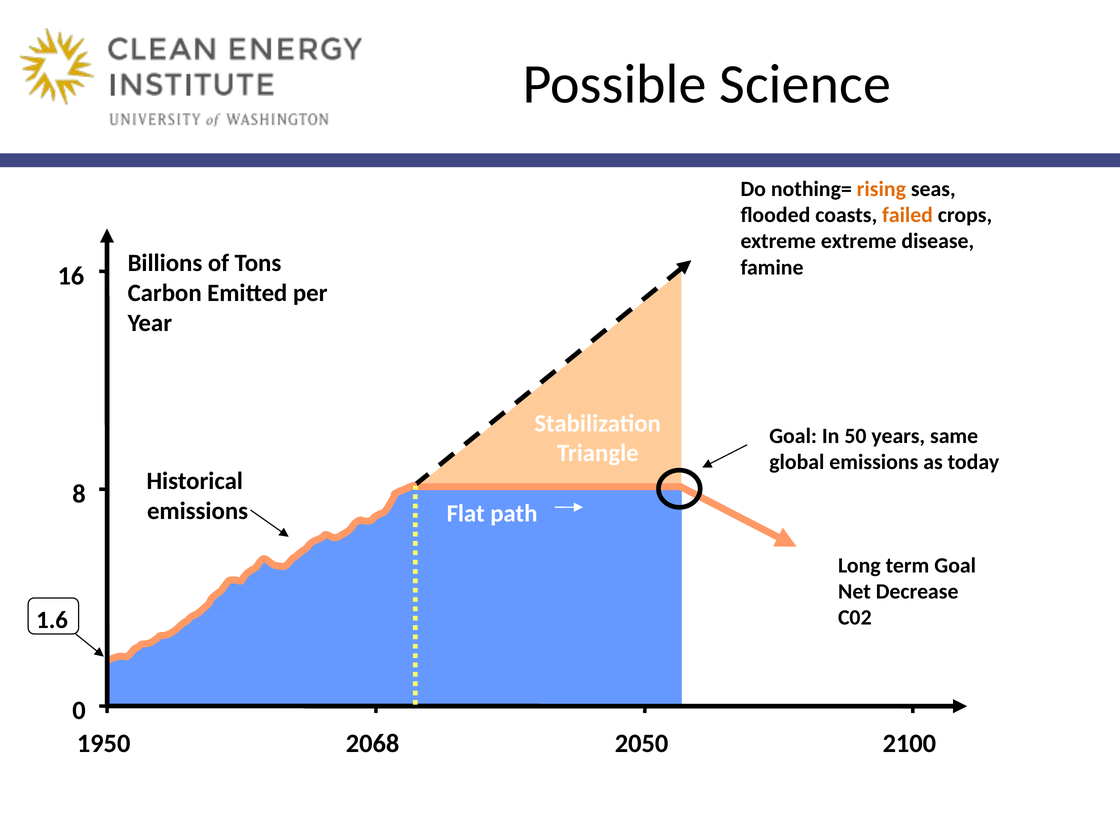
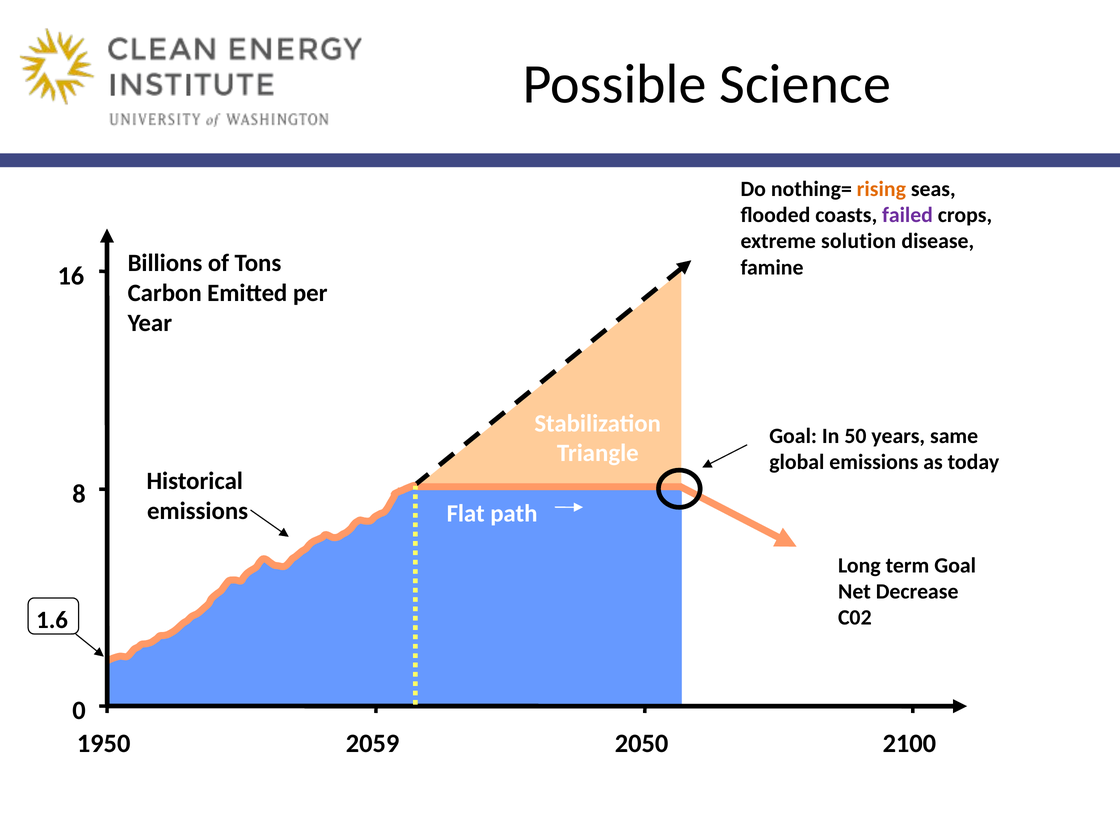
failed colour: orange -> purple (907, 215)
extreme extreme: extreme -> solution (859, 241)
2068: 2068 -> 2059 (373, 744)
